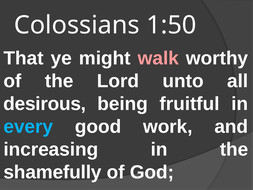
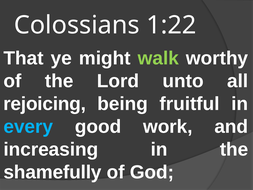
1:50: 1:50 -> 1:22 (171, 25)
walk colour: pink -> light green (158, 58)
desirous: desirous -> rejoicing (45, 104)
